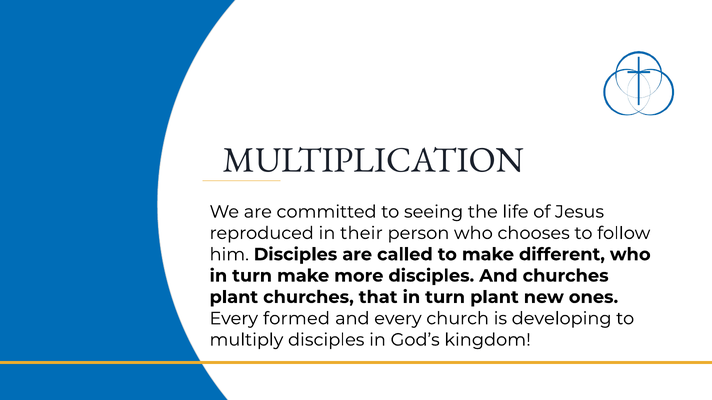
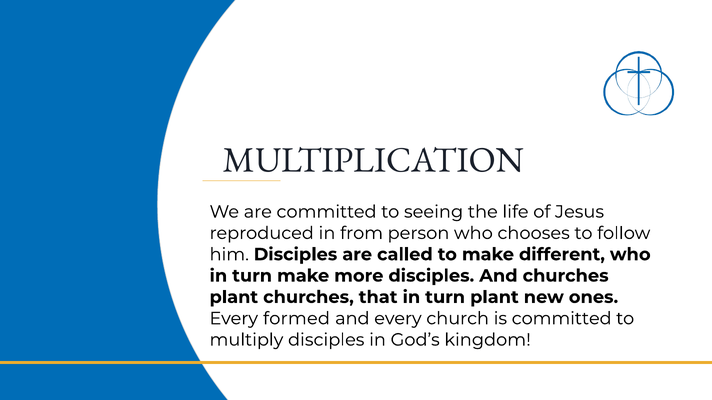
their: their -> from (362, 233)
is developing: developing -> committed (562, 319)
